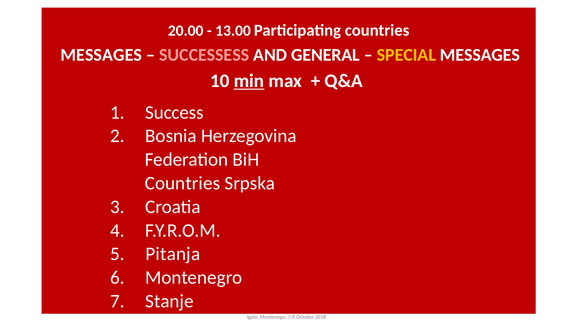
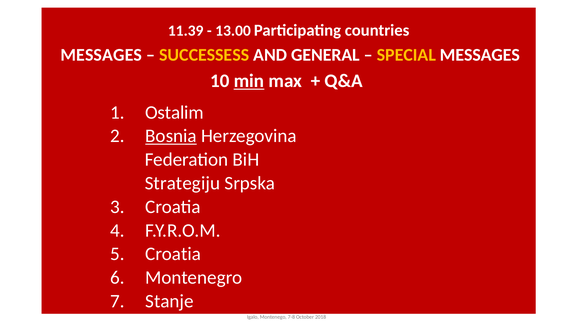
20.00: 20.00 -> 11.39 (186, 31)
SUCCESSESS colour: pink -> yellow (204, 55)
Success: Success -> Ostalim (174, 113)
Bosnia underline: none -> present (171, 136)
Countries: Countries -> Strategiju (182, 183)
Pitanja: Pitanja -> Croatia (173, 254)
